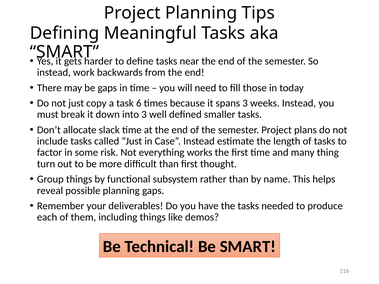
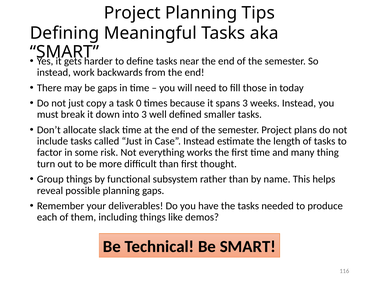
6: 6 -> 0 (139, 103)
